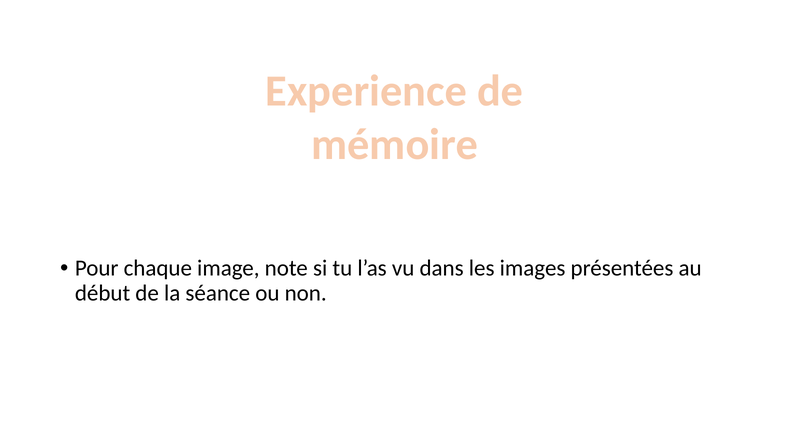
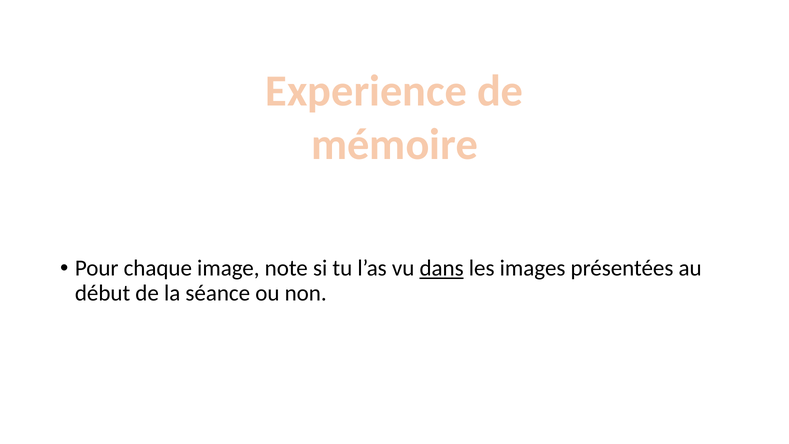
dans underline: none -> present (442, 268)
